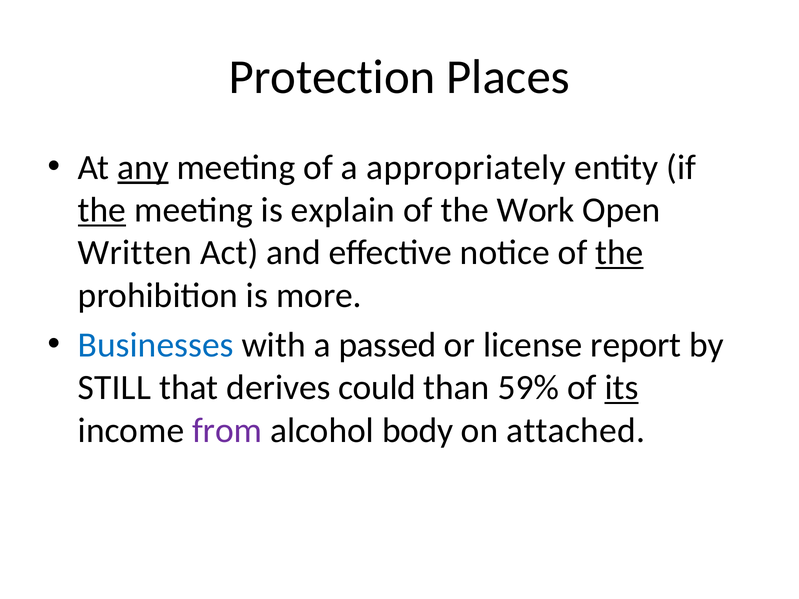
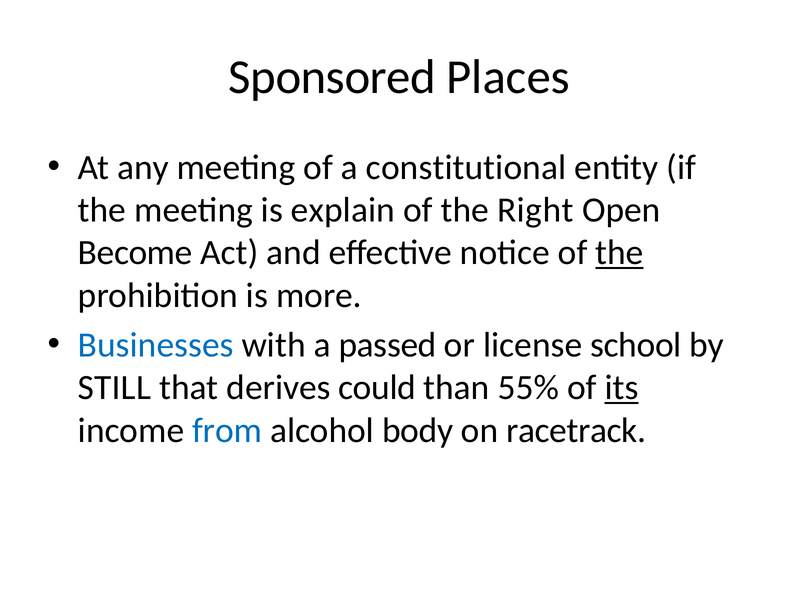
Protection: Protection -> Sponsored (332, 77)
any underline: present -> none (143, 168)
appropriately: appropriately -> constitutional (466, 168)
the underline: present -> none (102, 210)
Work: Work -> Right (535, 210)
Written: Written -> Become (135, 253)
report: report -> school (636, 345)
59%: 59% -> 55% (528, 388)
from colour: purple -> blue (227, 430)
attached: attached -> racetrack (576, 430)
